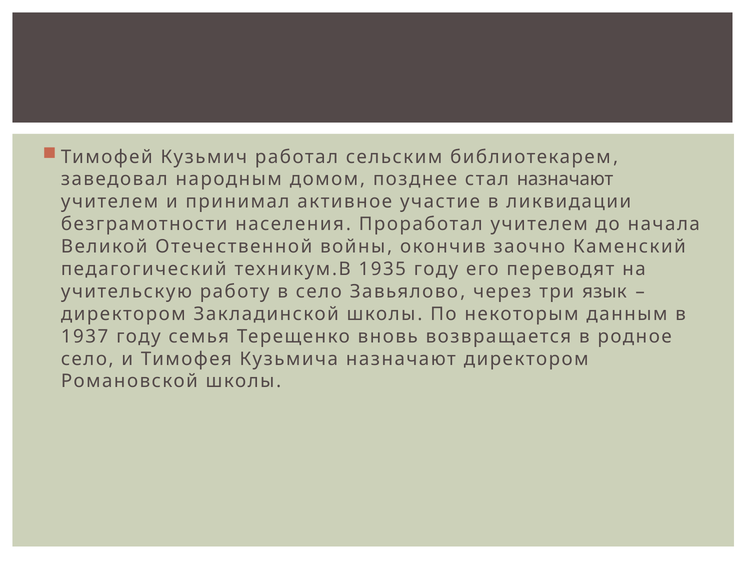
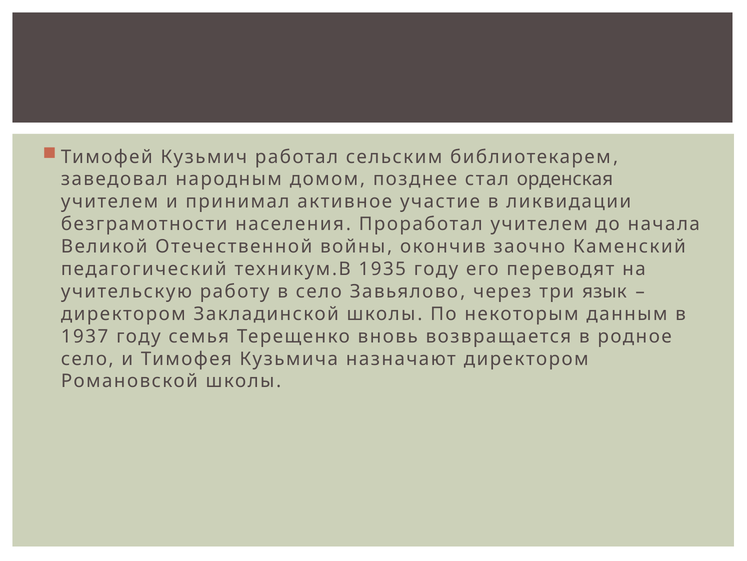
стал назначают: назначают -> орденская (565, 179)
